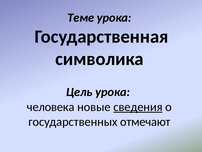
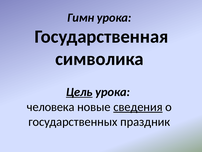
Теме: Теме -> Гимн (81, 18)
Цель underline: none -> present (79, 92)
отмечают: отмечают -> праздник (145, 121)
